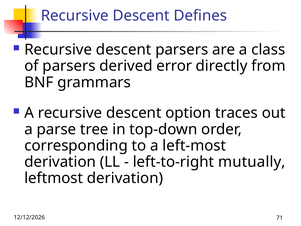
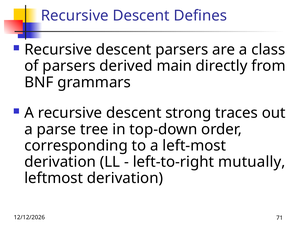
error: error -> main (174, 66)
option: option -> strong (188, 113)
